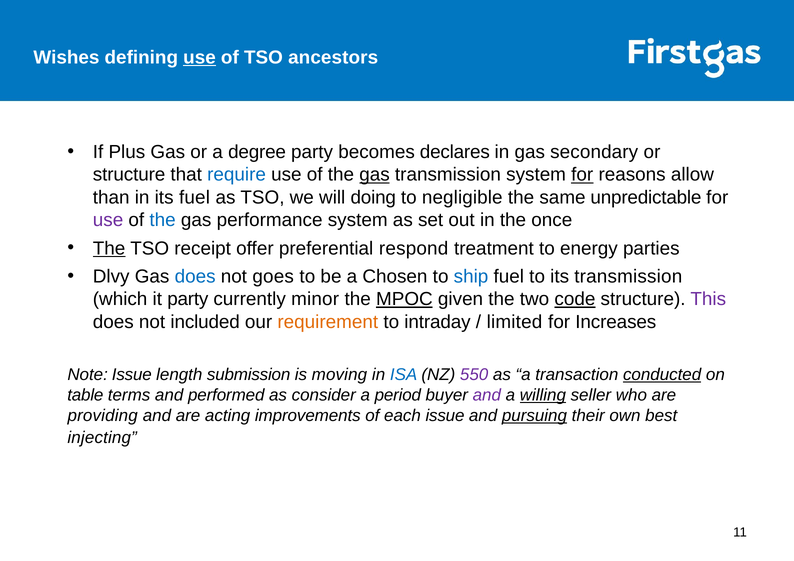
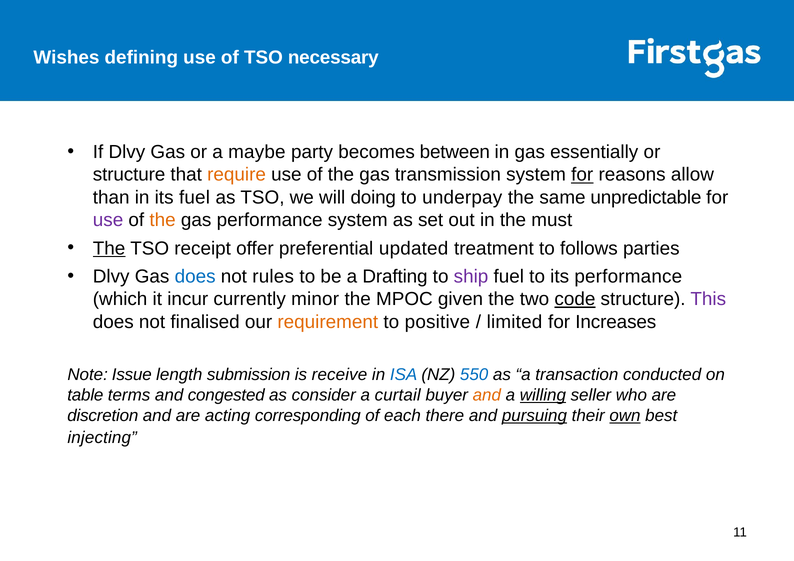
use underline: present -> none (199, 58)
ancestors: ancestors -> necessary (333, 58)
If Plus: Plus -> Dlvy (127, 152)
degree: degree -> maybe (257, 152)
declares: declares -> between (455, 152)
secondary: secondary -> essentially (594, 152)
require colour: blue -> orange (237, 175)
gas underline: present -> none (374, 175)
negligible: negligible -> underpay (462, 198)
the colour: blue -> orange (163, 220)
once: once -> must (552, 220)
respond: respond -> updated (414, 248)
energy: energy -> follows (589, 248)
goes: goes -> rules (273, 277)
Chosen: Chosen -> Drafting (395, 277)
ship colour: blue -> purple (471, 277)
its transmission: transmission -> performance (628, 277)
it party: party -> incur (188, 299)
MPOC underline: present -> none (404, 299)
included: included -> finalised (205, 322)
intraday: intraday -> positive (437, 322)
moving: moving -> receive (339, 375)
550 colour: purple -> blue (474, 375)
conducted underline: present -> none (662, 375)
performed: performed -> congested (226, 396)
period: period -> curtail (398, 396)
and colour: purple -> orange (487, 396)
providing: providing -> discretion (103, 416)
improvements: improvements -> corresponding (308, 416)
each issue: issue -> there (445, 416)
own underline: none -> present (625, 416)
